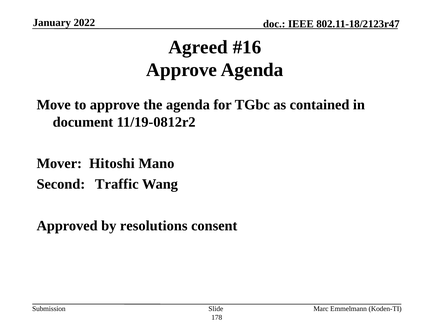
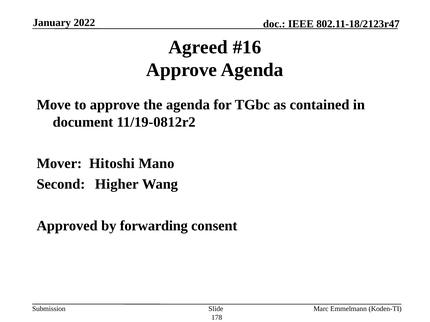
Traffic: Traffic -> Higher (117, 185)
resolutions: resolutions -> forwarding (154, 226)
